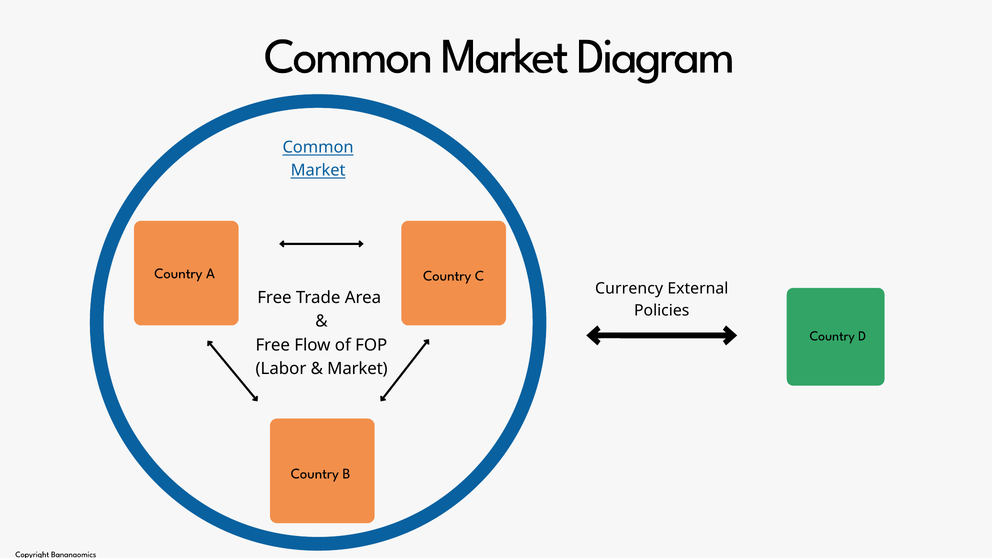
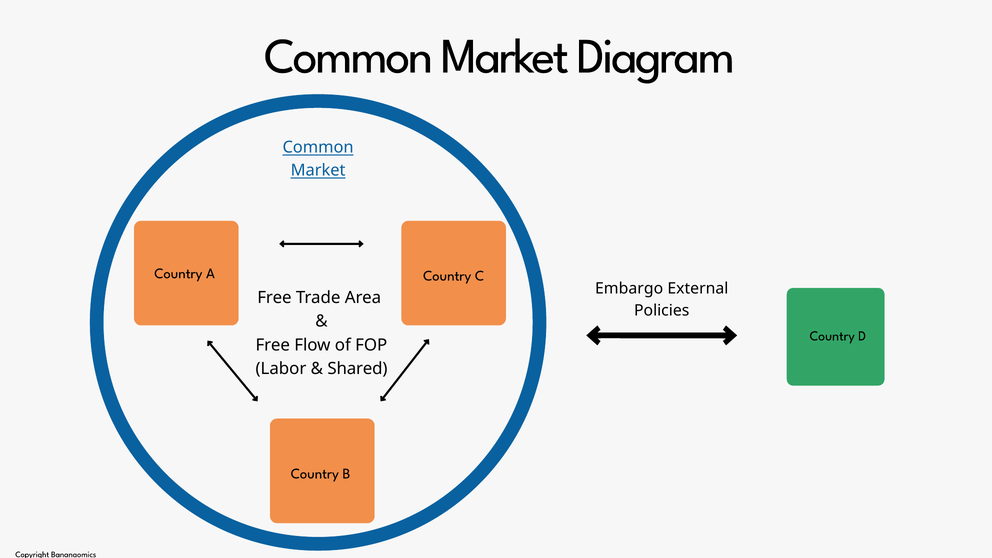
Currency: Currency -> Embargo (629, 289)
Market: Market -> Shared (357, 369)
